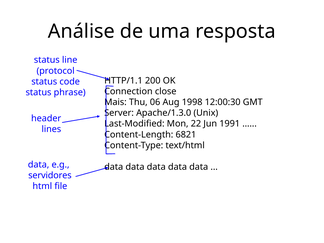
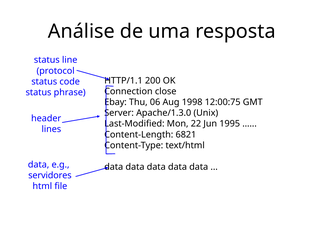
Mais: Mais -> Ebay (116, 102)
12:00:30: 12:00:30 -> 12:00:75 (223, 102)
1991: 1991 -> 1995 (230, 124)
